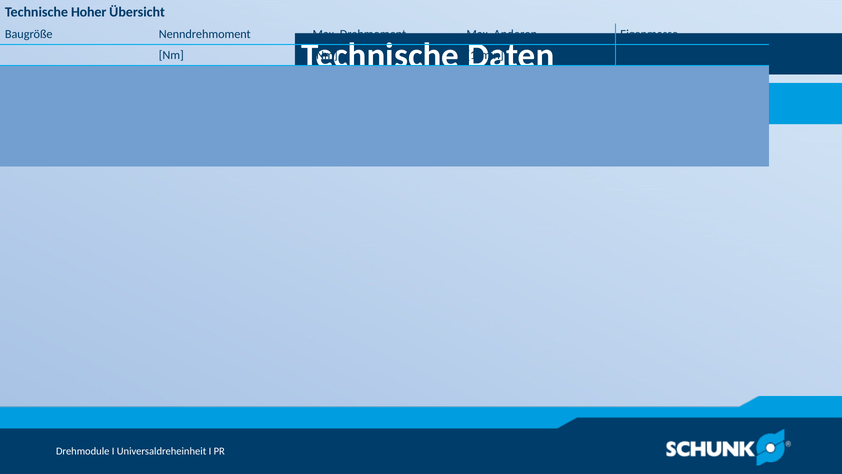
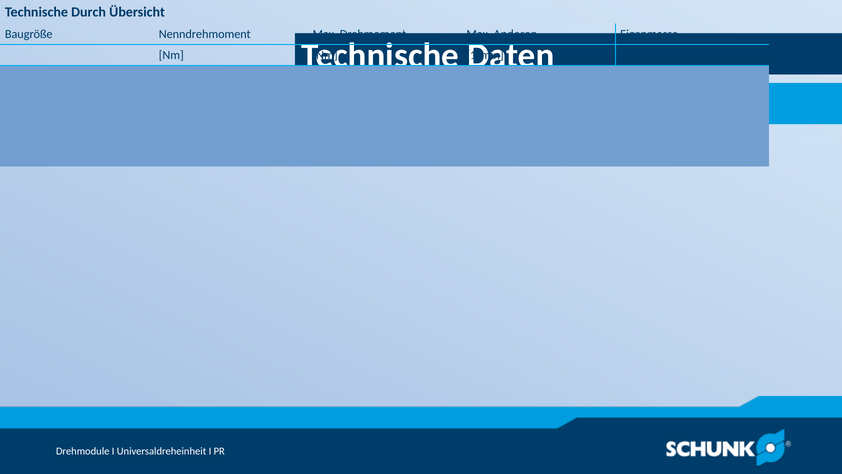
Hoher: Hoher -> Durch (89, 12)
